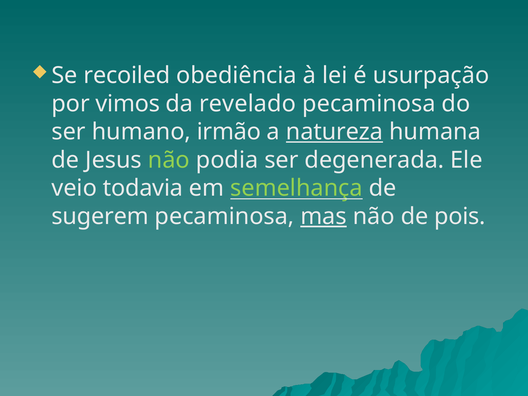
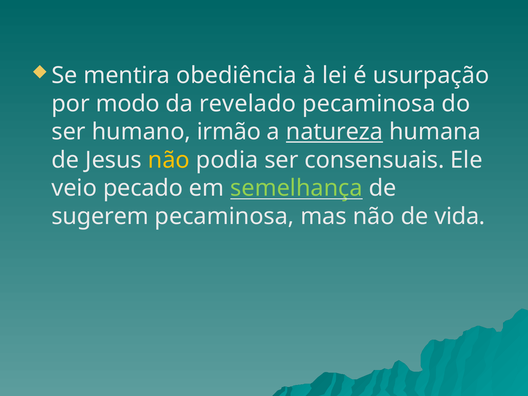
recoiled: recoiled -> mentira (127, 76)
vimos: vimos -> modo (128, 104)
não colour: light green -> yellow (169, 160)
degenerada: degenerada -> consensuais (374, 160)
todavia: todavia -> pecado (143, 188)
mas underline: present -> none (324, 216)
pois: pois -> vida (460, 216)
